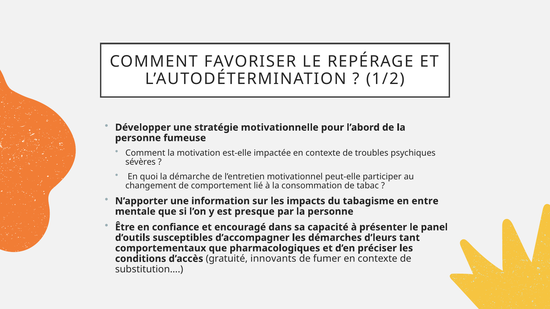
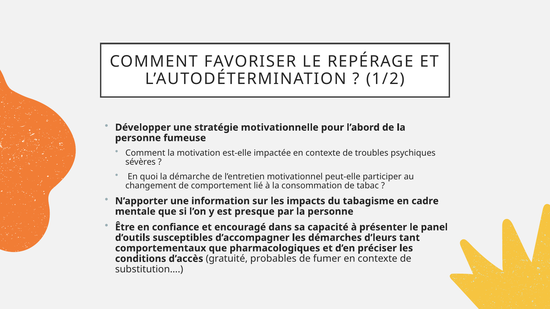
entre: entre -> cadre (425, 201)
innovants: innovants -> probables (273, 259)
